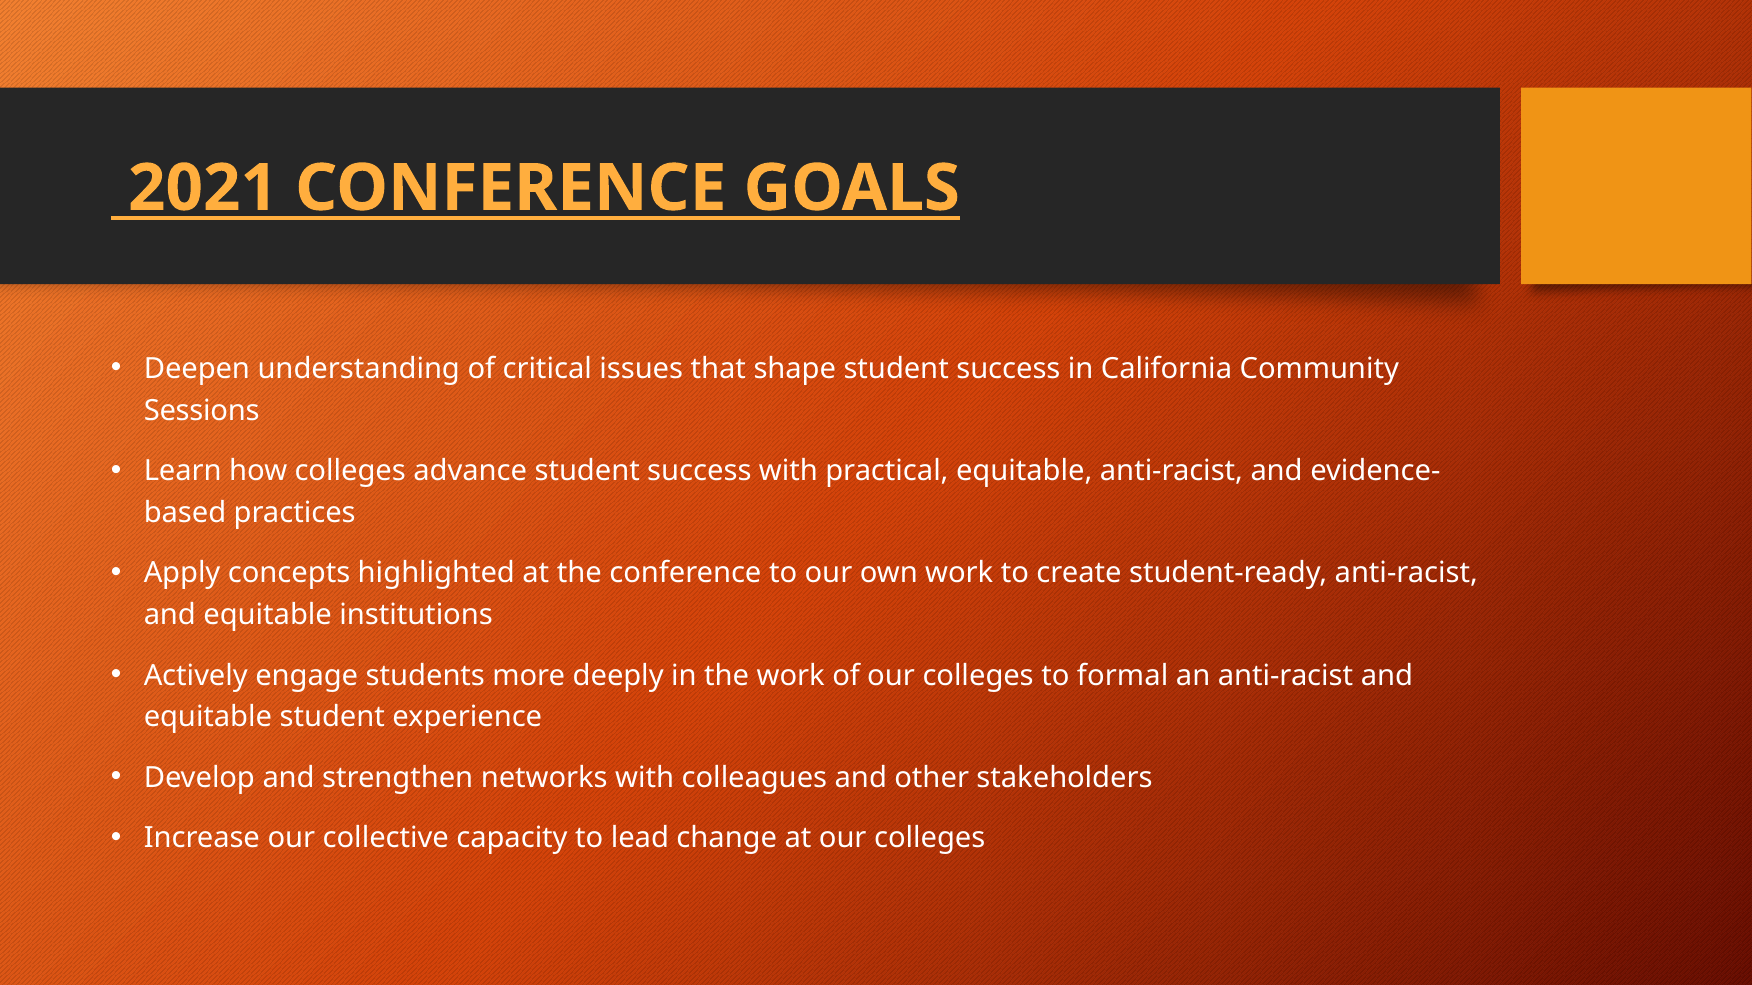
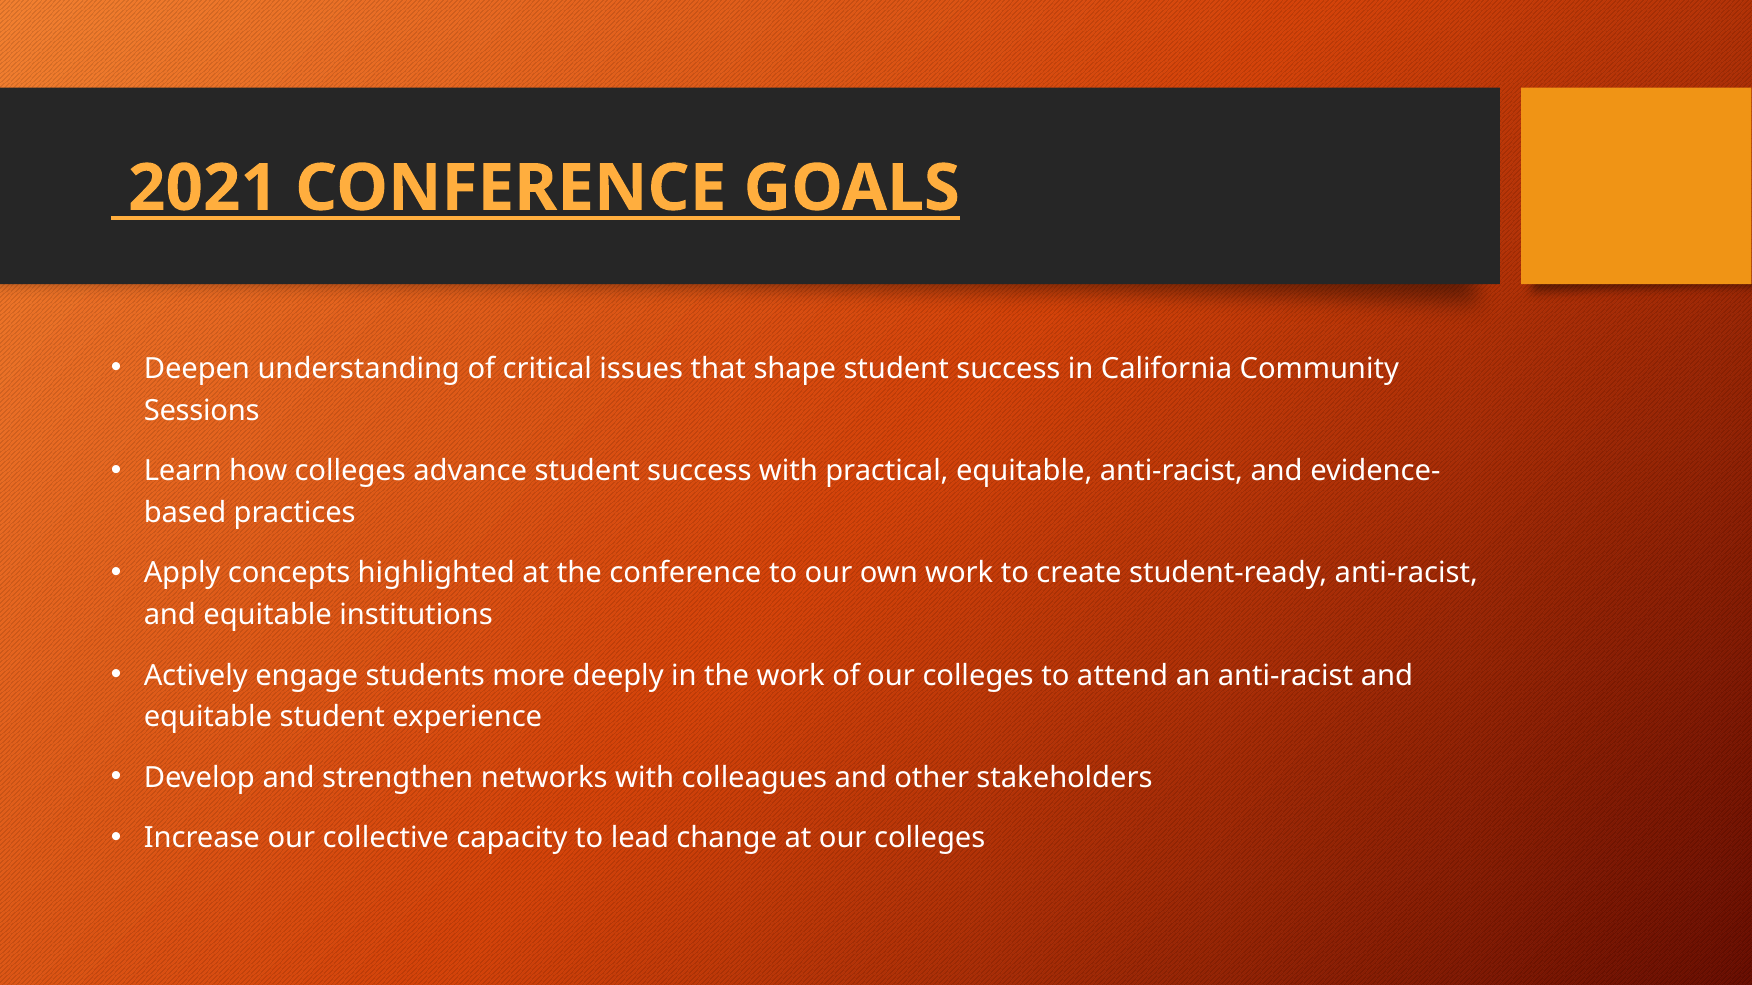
formal: formal -> attend (1123, 676)
